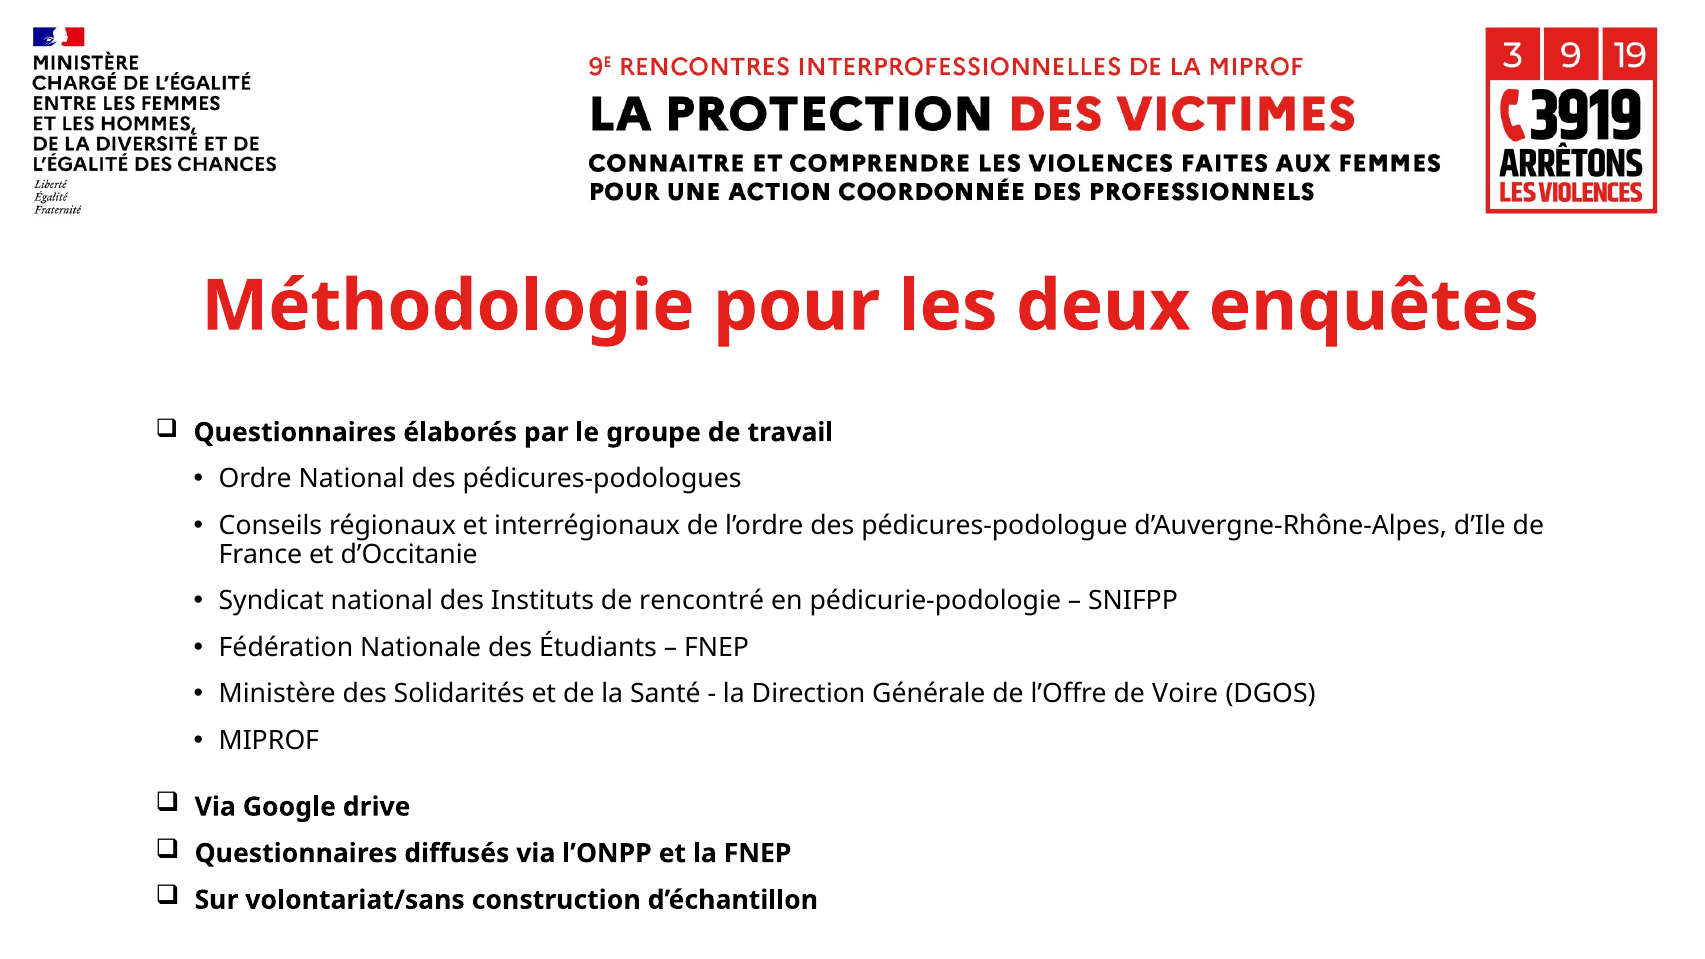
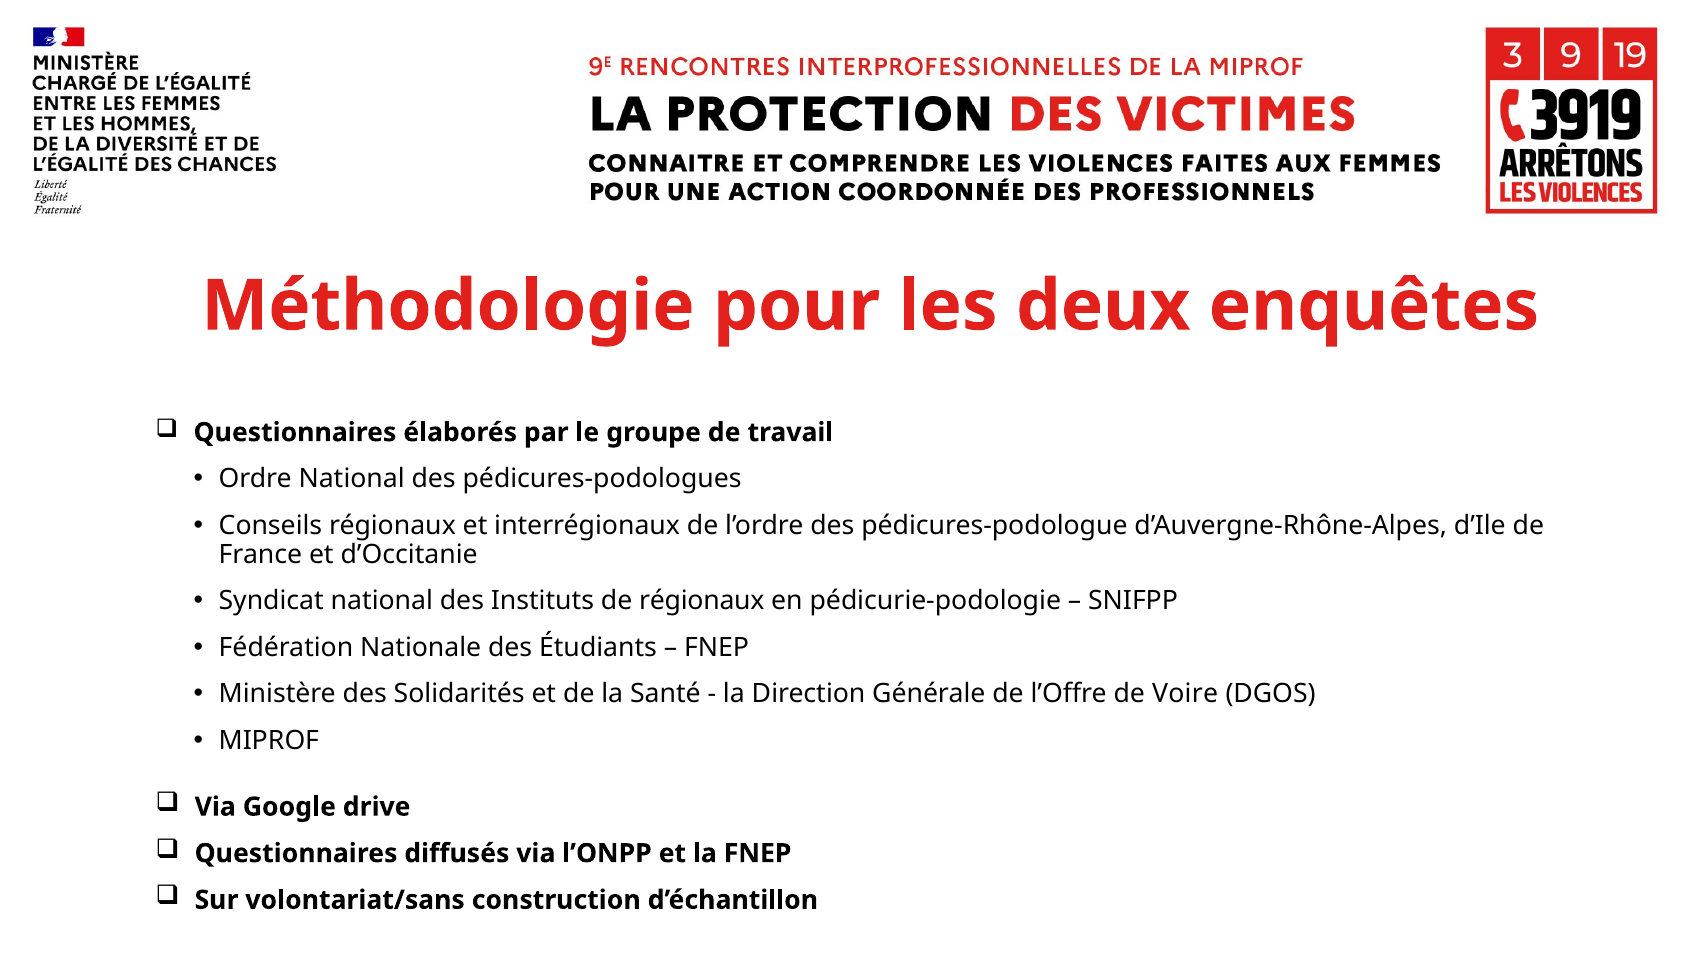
de rencontré: rencontré -> régionaux (702, 601)
